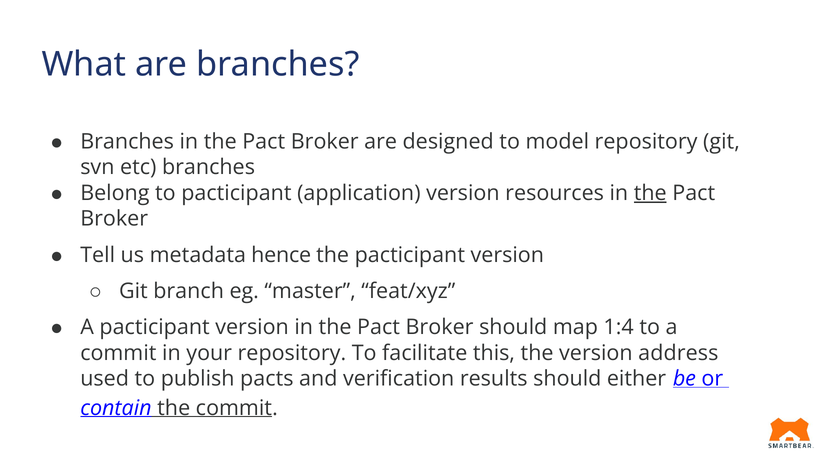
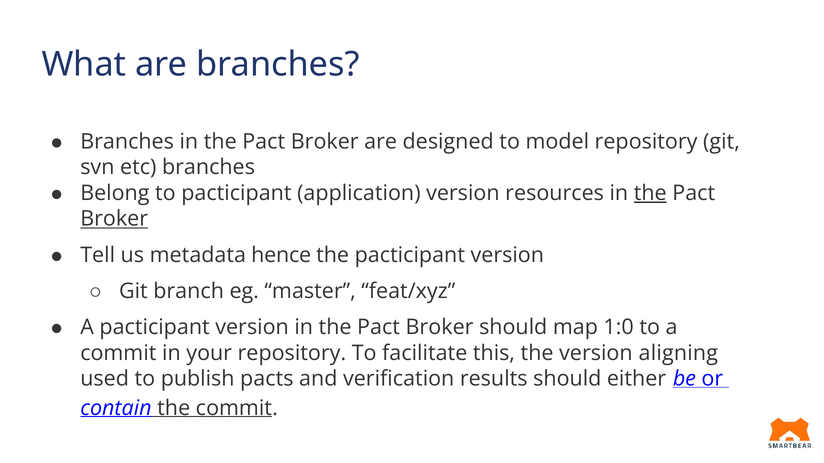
Broker underline: none -> present (114, 219)
1:4: 1:4 -> 1:0 (619, 327)
address: address -> aligning (678, 353)
